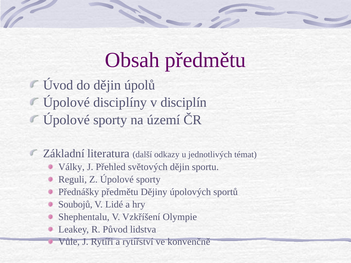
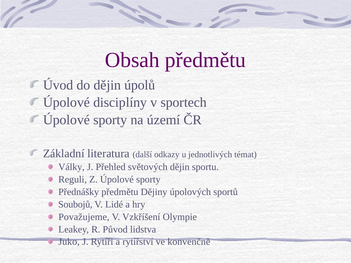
disciplín: disciplín -> sportech (184, 103)
Shephentalu: Shephentalu -> Považujeme (84, 217)
Vůle: Vůle -> Juko (69, 242)
